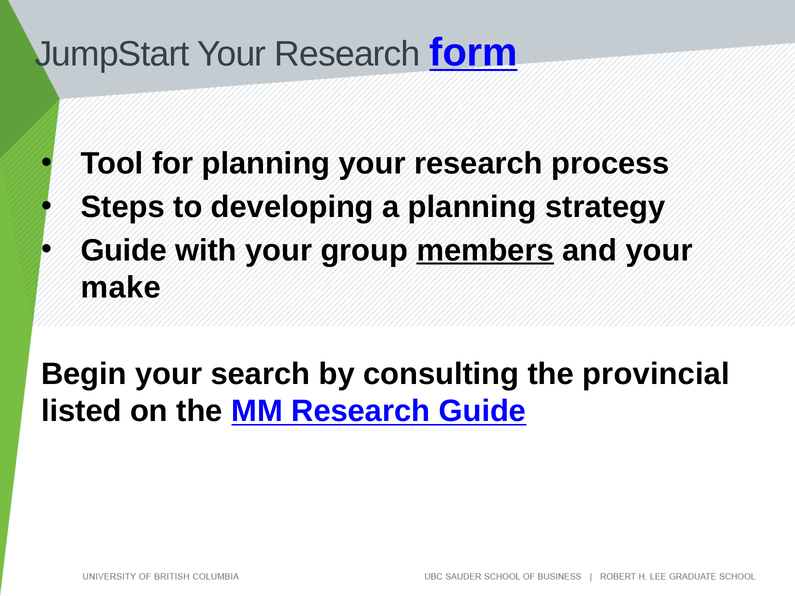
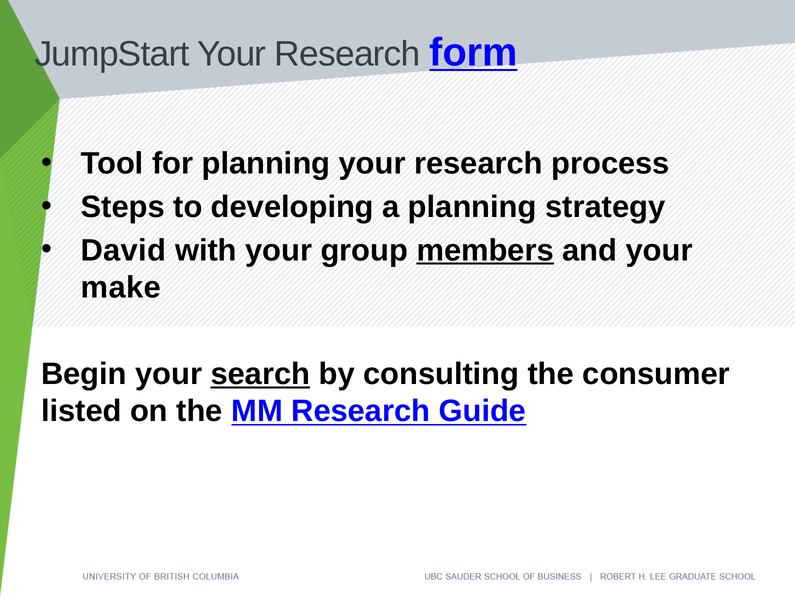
Guide: Guide -> David (124, 250)
search underline: none -> present (260, 374)
provincial: provincial -> consumer (656, 374)
